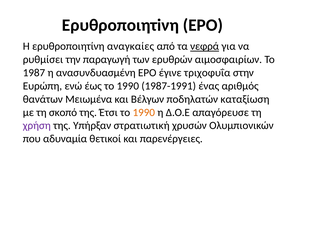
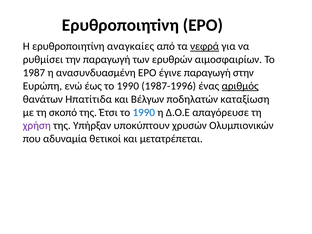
έγινε τριχοφυΐα: τριχοφυΐα -> παραγωγή (207, 73)
1987-1991: 1987-1991 -> 1987-1996 (169, 86)
αριθμός underline: none -> present (240, 86)
Μειωμένα: Μειωμένα -> Ηπατίτιδα (89, 99)
1990 colour: orange -> blue (144, 112)
στρατιωτική: στρατιωτική -> υποκύπτουν (142, 126)
παρενέργειες: παρενέργειες -> μετατρέπεται (171, 139)
